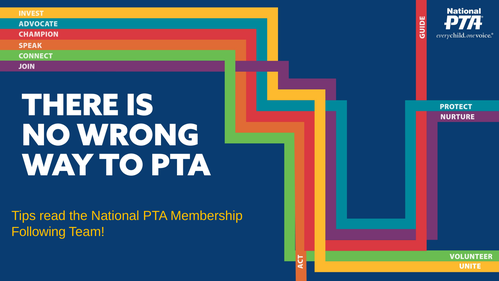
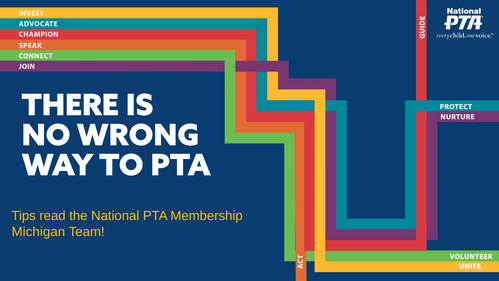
Following: Following -> Michigan (38, 232)
